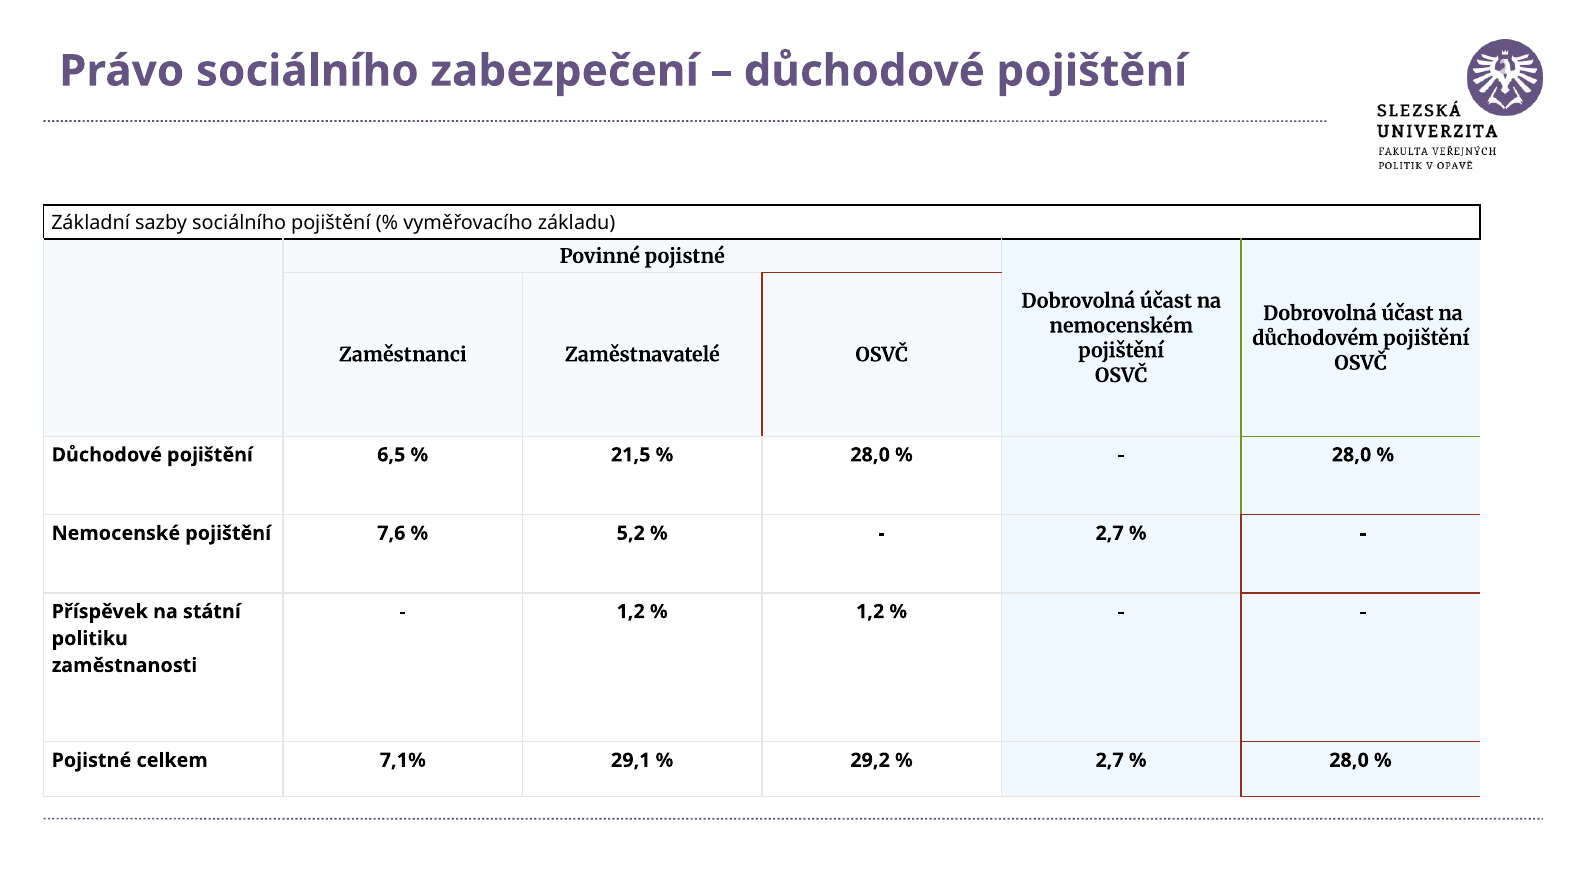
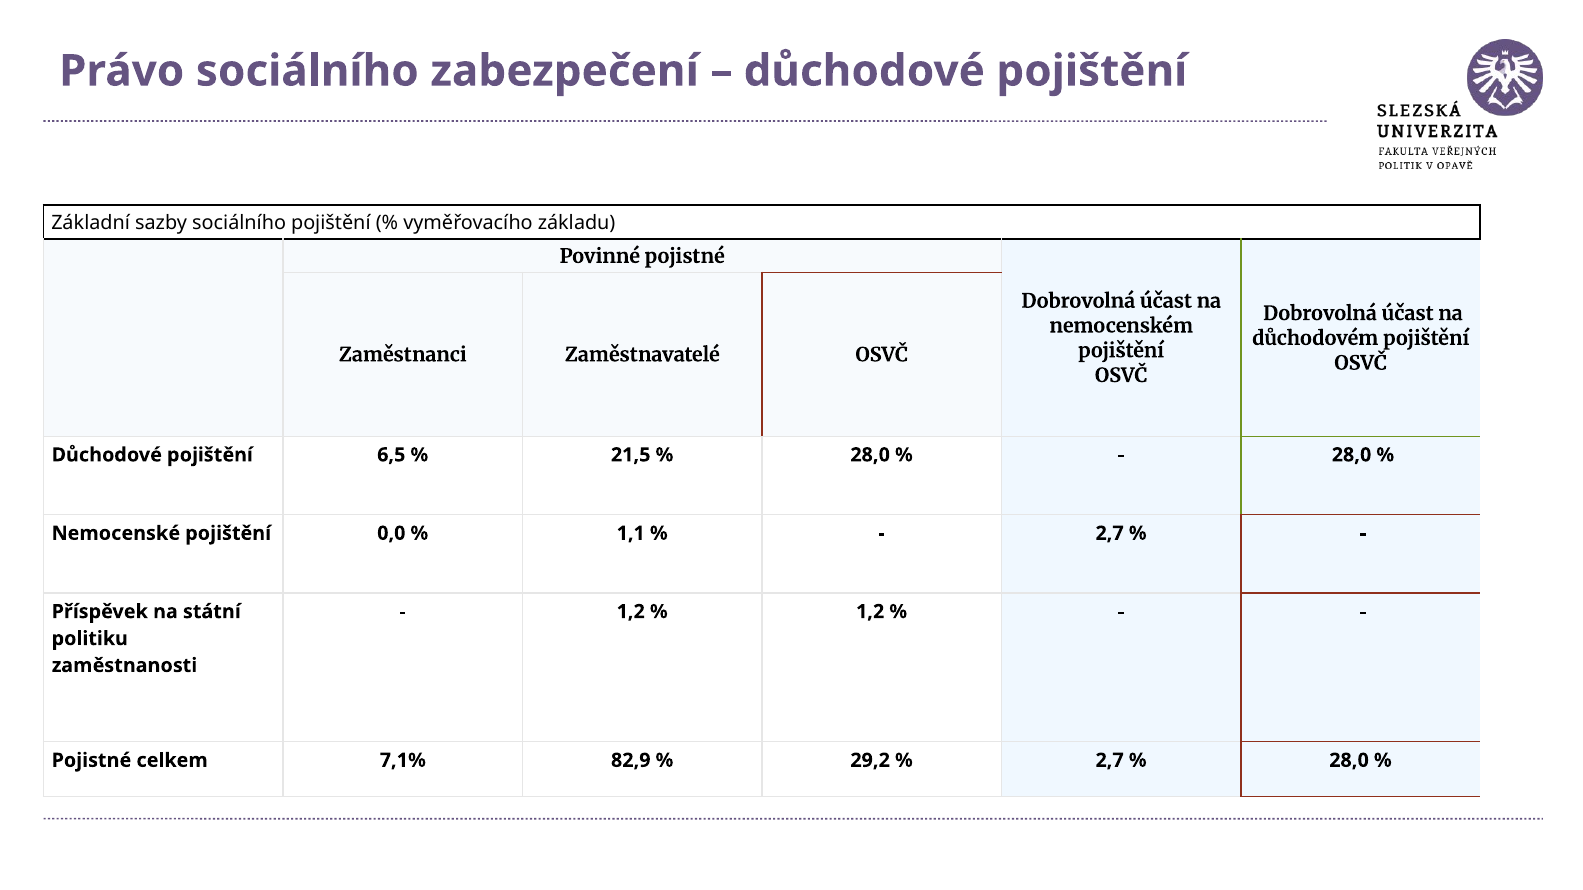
7,6: 7,6 -> 0,0 (391, 534)
5,2: 5,2 -> 1,1 (631, 534)
29,1: 29,1 -> 82,9 (631, 761)
